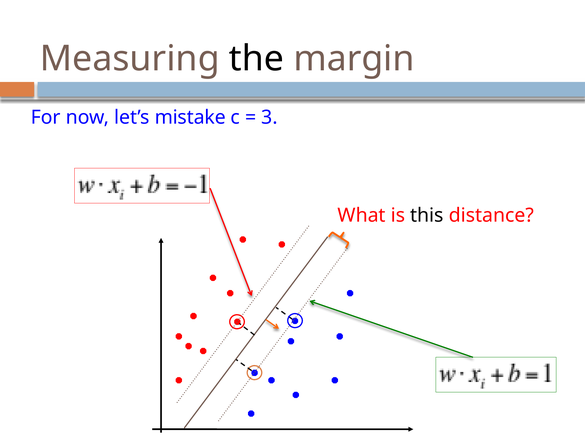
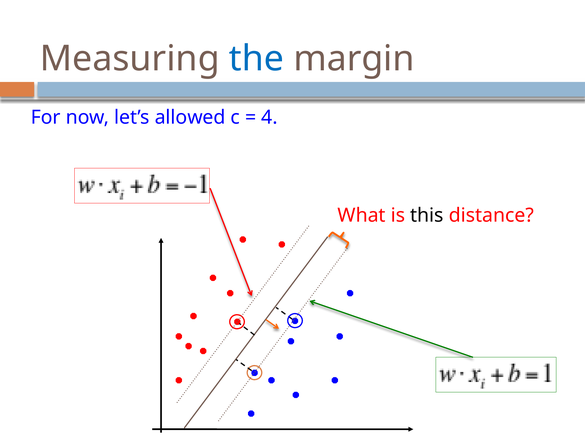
the colour: black -> blue (257, 59)
mistake: mistake -> allowed (190, 117)
3: 3 -> 4 (269, 117)
